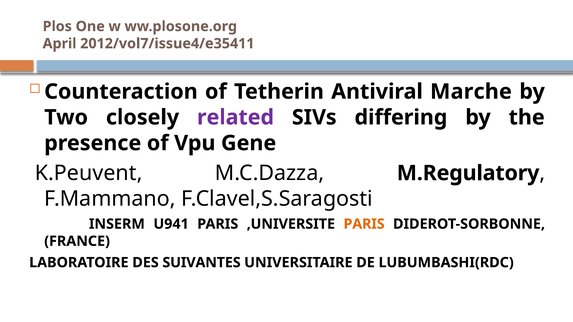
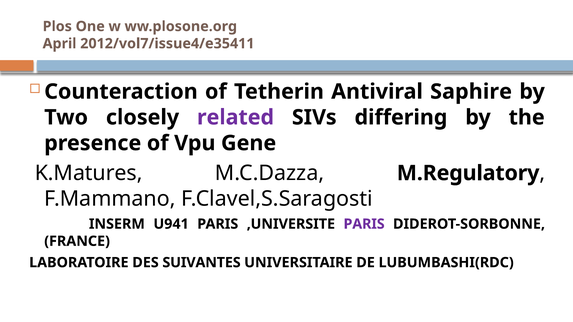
Marche: Marche -> Saphire (471, 92)
K.Peuvent: K.Peuvent -> K.Matures (89, 173)
PARIS colour: orange -> purple (364, 224)
